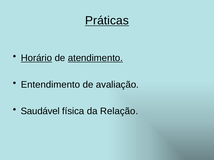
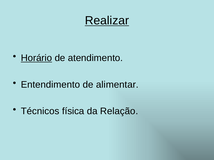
Práticas: Práticas -> Realizar (107, 21)
atendimento underline: present -> none (95, 58)
avaliação: avaliação -> alimentar (117, 85)
Saudável: Saudável -> Técnicos (40, 111)
